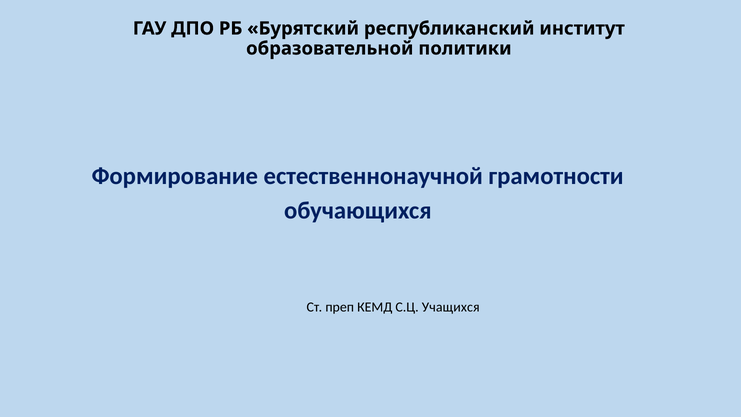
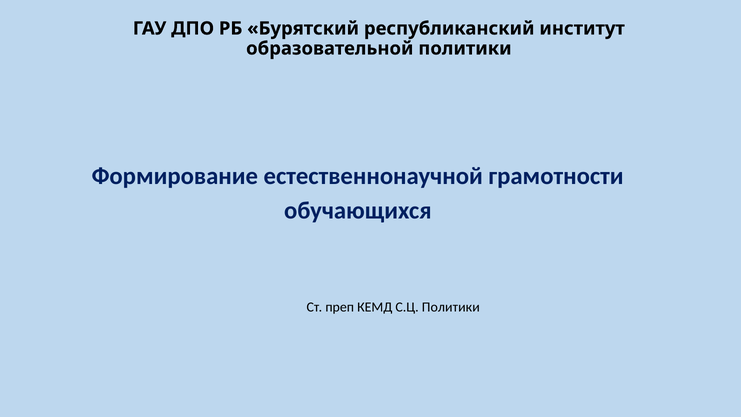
С.Ц Учащихся: Учащихся -> Политики (451, 307)
